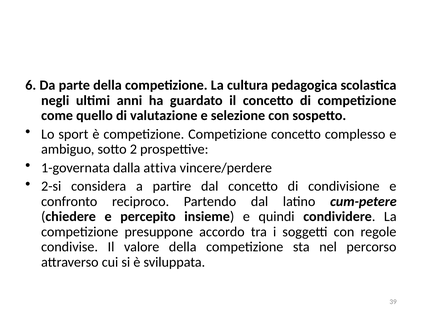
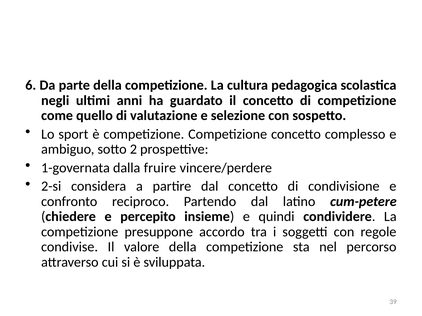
attiva: attiva -> fruire (160, 168)
